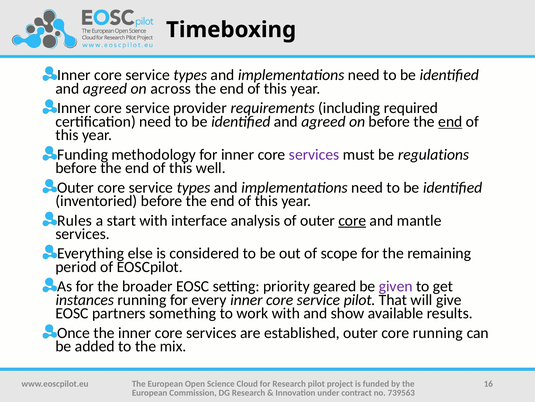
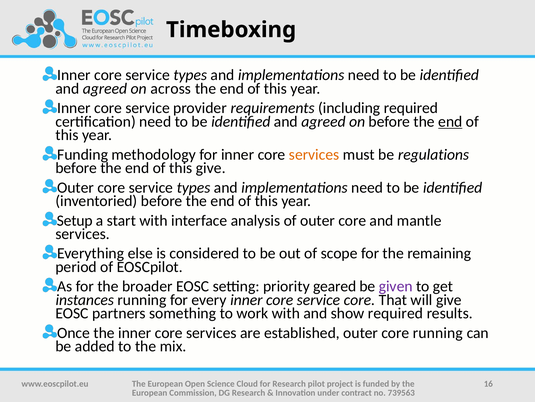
services colour: purple -> orange (314, 154)
this well: well -> give (211, 168)
Rules: Rules -> Setup (75, 220)
core underline: present -> none (352, 220)
service pilot: pilot -> core (359, 299)
show available: available -> required (395, 313)
